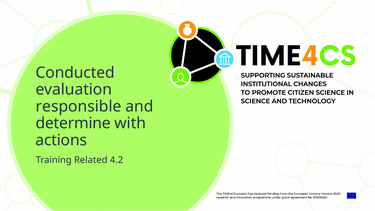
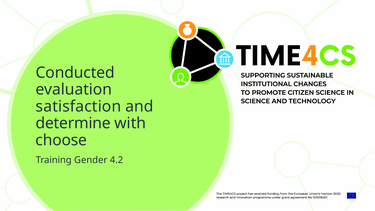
responsible: responsible -> satisfaction (78, 106)
actions: actions -> choose (61, 140)
Related: Related -> Gender (91, 160)
